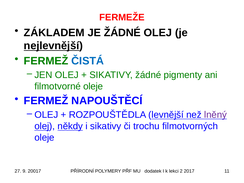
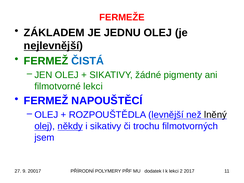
JE ŽÁDNÉ: ŽÁDNÉ -> JEDNU (122, 33)
filmotvorné oleje: oleje -> lekci (93, 86)
lněný colour: purple -> black (216, 115)
oleje: oleje -> jsem (44, 138)
